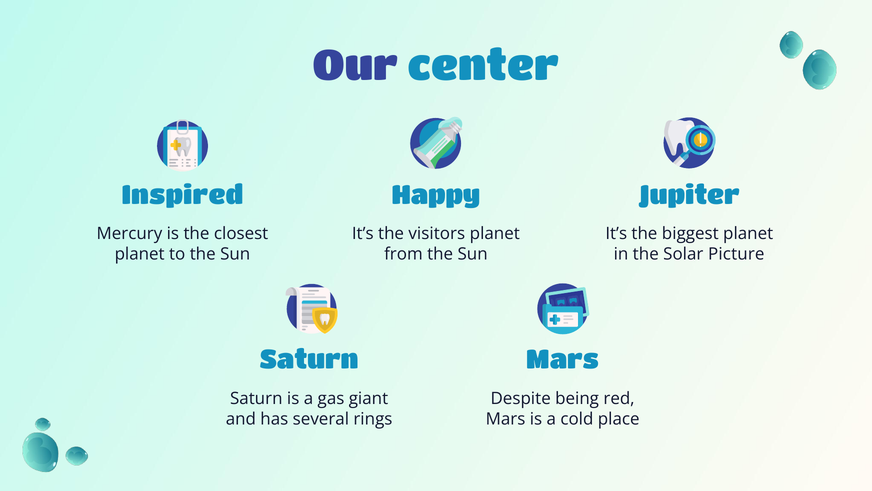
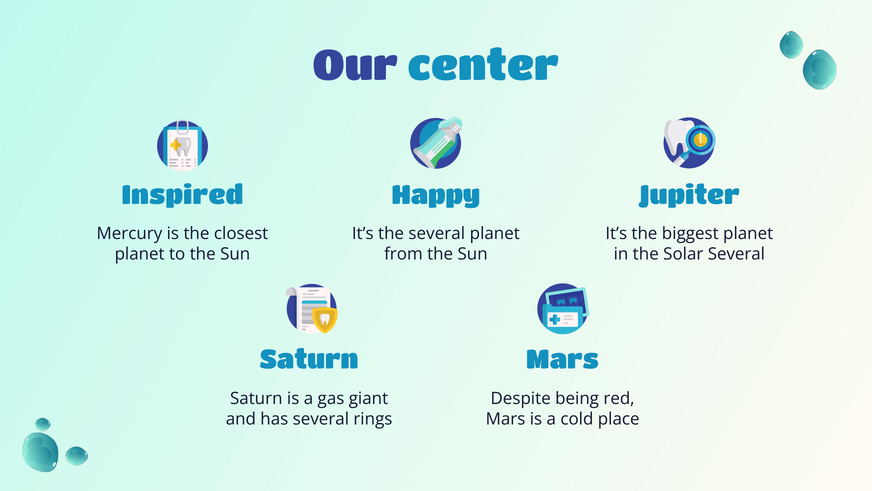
the visitors: visitors -> several (437, 234)
Solar Picture: Picture -> Several (736, 254)
